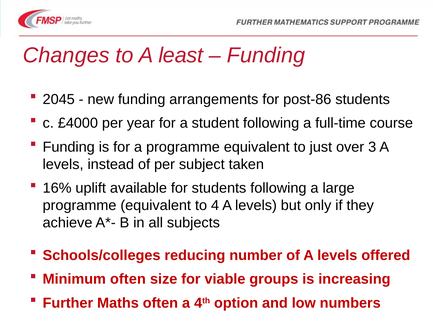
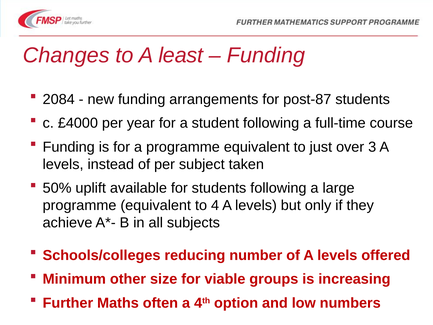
2045: 2045 -> 2084 (59, 99)
post-86: post-86 -> post-87 (307, 99)
16%: 16% -> 50% (57, 188)
Minimum often: often -> other (128, 279)
